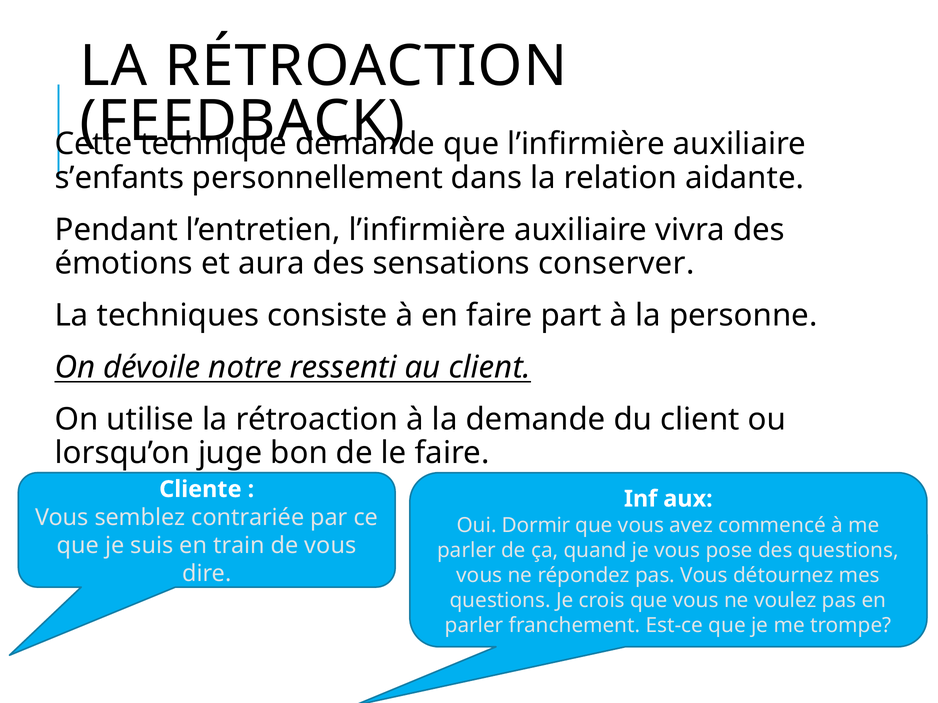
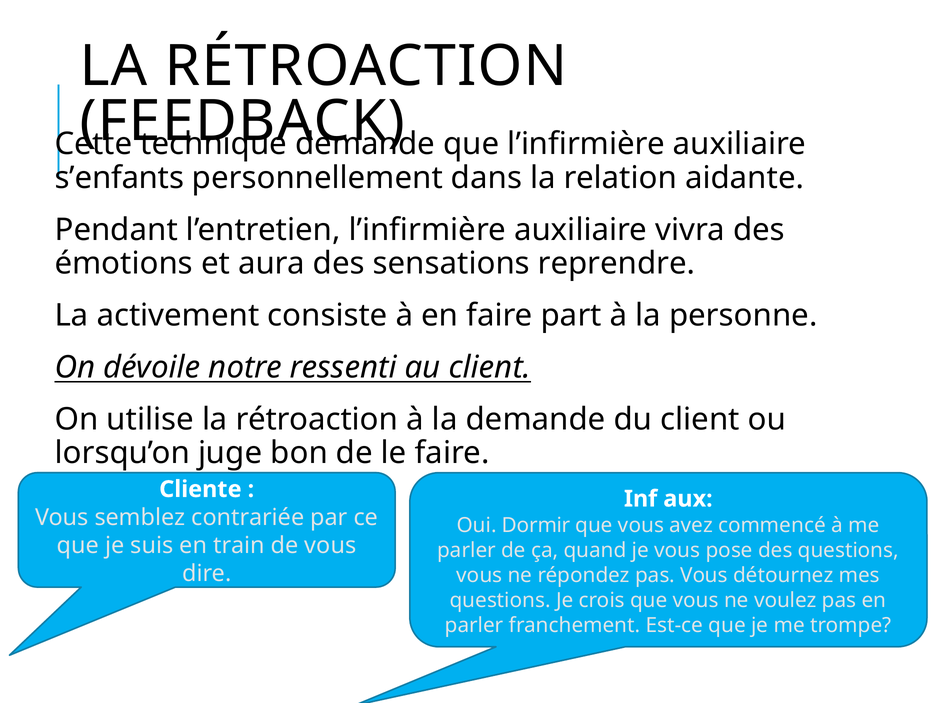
conserver: conserver -> reprendre (616, 264)
techniques: techniques -> activement (178, 316)
